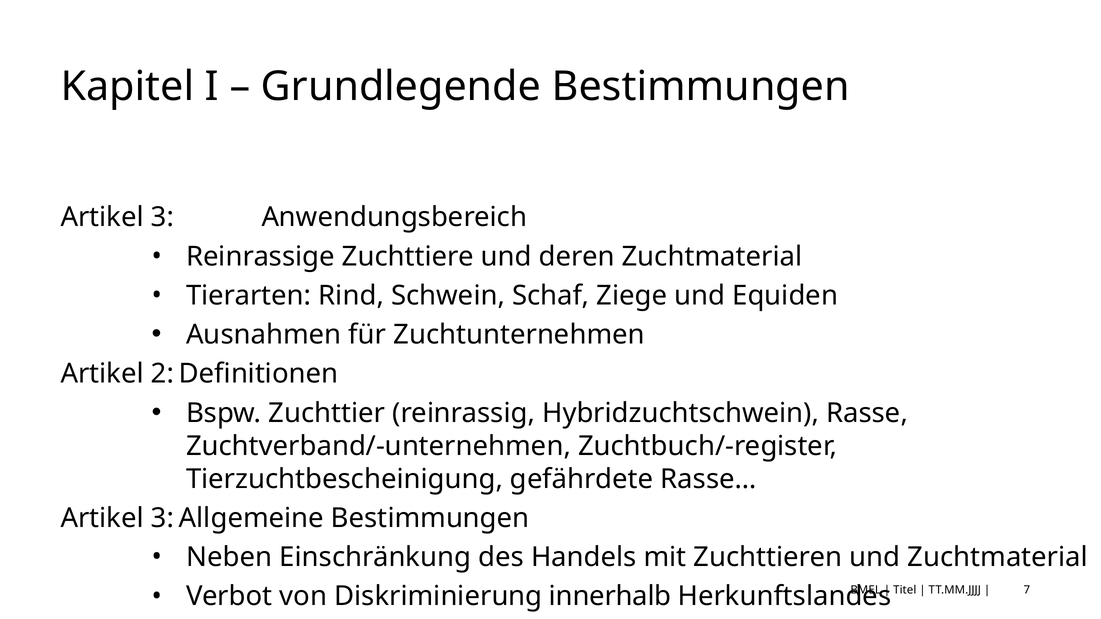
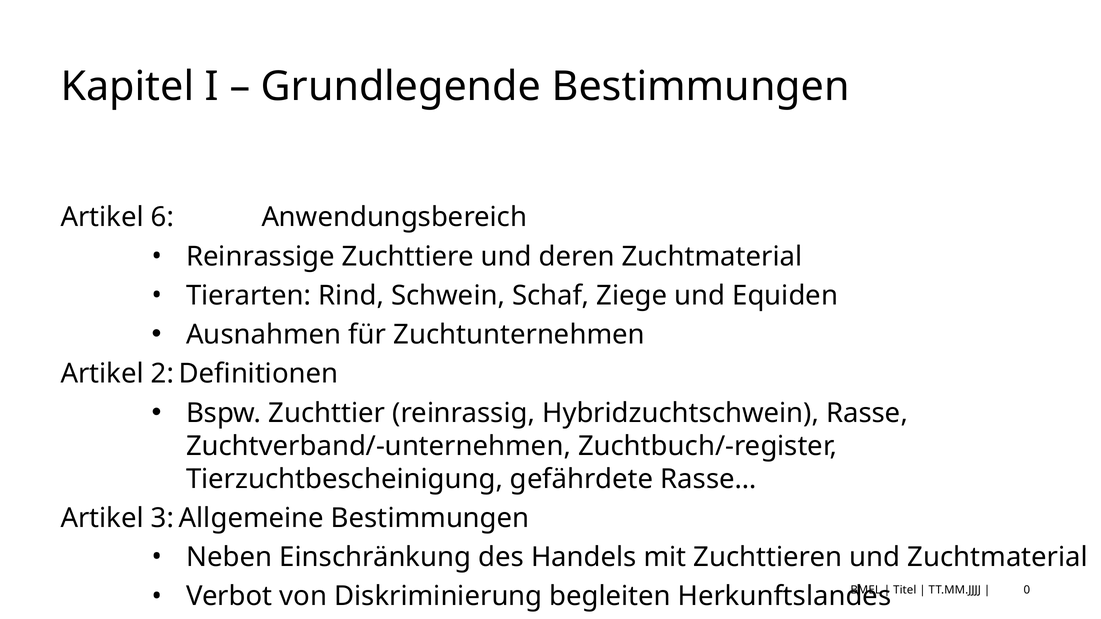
3: 3 -> 6 (162, 217)
7: 7 -> 0 (1027, 590)
innerhalb: innerhalb -> begleiten (610, 597)
